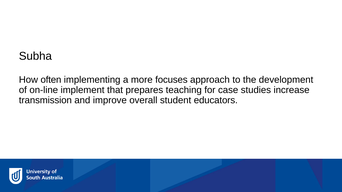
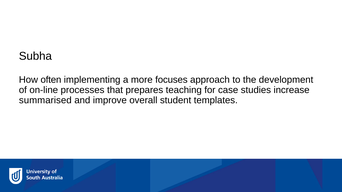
implement: implement -> processes (83, 90)
transmission: transmission -> summarised (45, 100)
educators: educators -> templates (216, 100)
